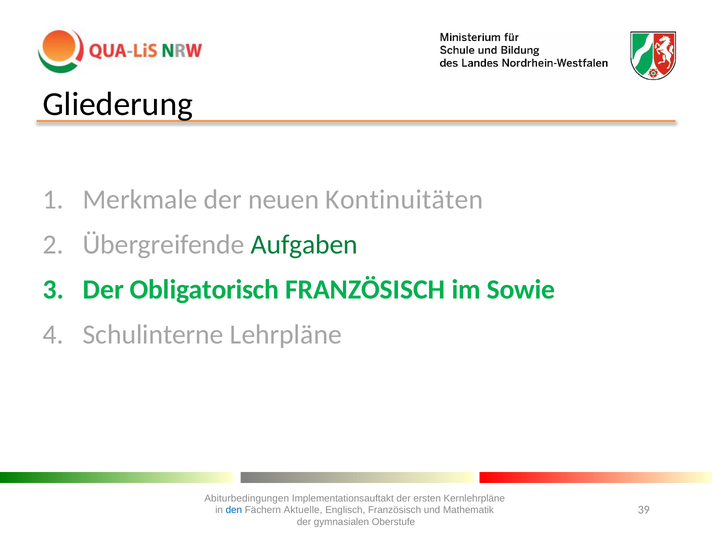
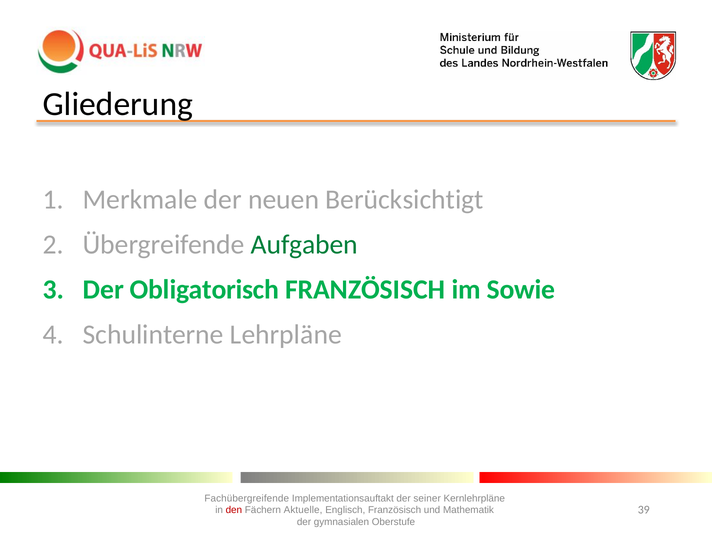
Kontinuitäten: Kontinuitäten -> Berücksichtigt (405, 199)
Abiturbedingungen: Abiturbedingungen -> Fachübergreifende (247, 498)
ersten: ersten -> seiner (427, 498)
den colour: blue -> red (234, 510)
